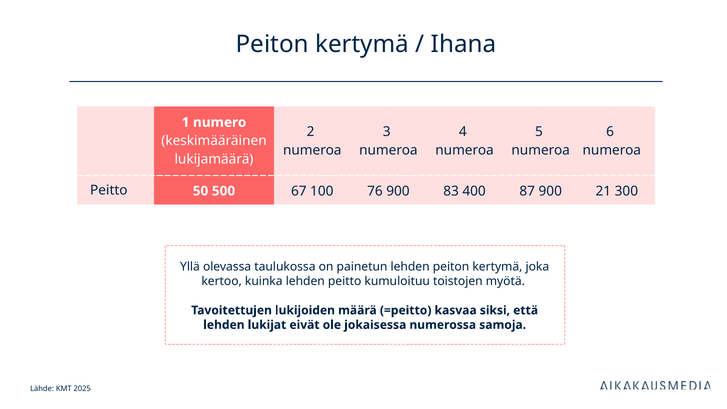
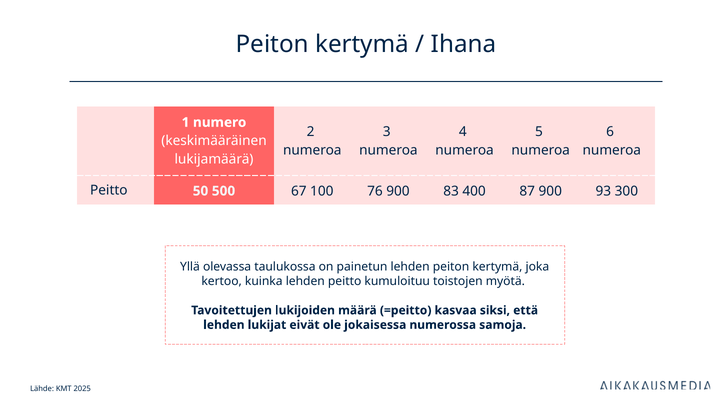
21: 21 -> 93 (603, 191)
